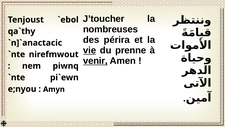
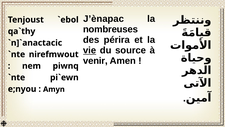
J’toucher: J’toucher -> J’ènapac (104, 19)
prenne: prenne -> source (131, 50)
venir underline: present -> none (95, 61)
